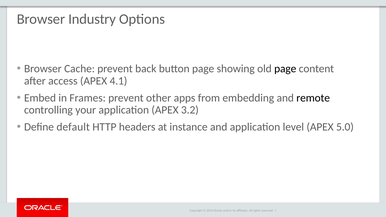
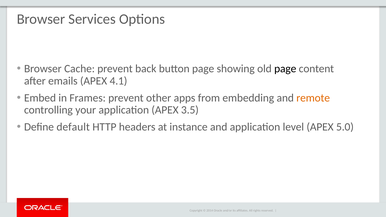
Industry: Industry -> Services (92, 19)
access: access -> emails (63, 81)
remote colour: black -> orange (313, 98)
3.2: 3.2 -> 3.5 (190, 110)
